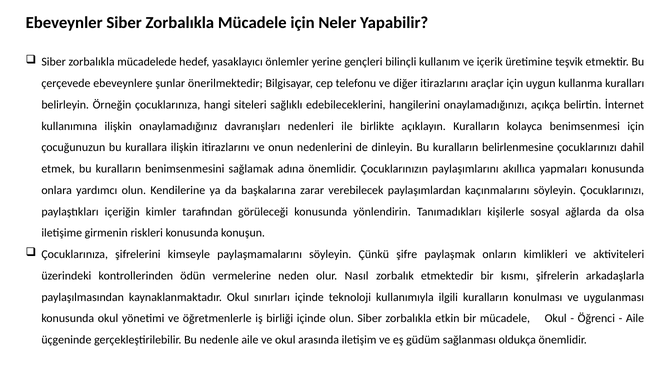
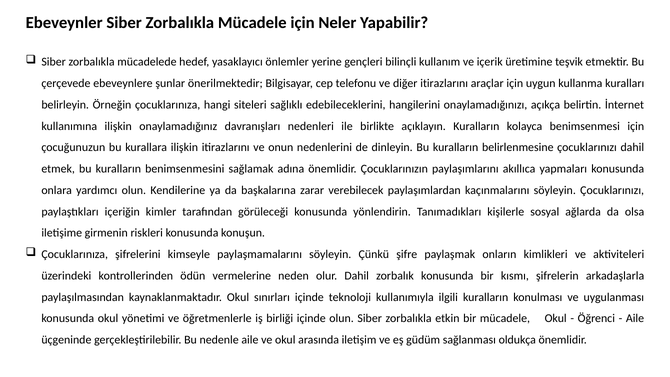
olur Nasıl: Nasıl -> Dahil (357, 276)
zorbalık etmektedir: etmektedir -> konusunda (447, 276)
